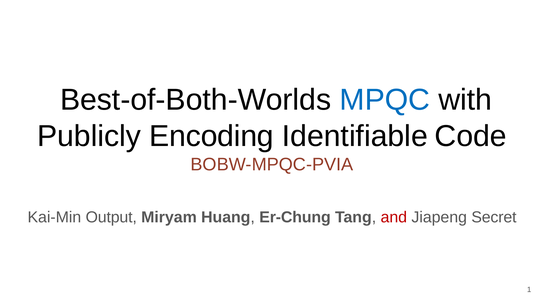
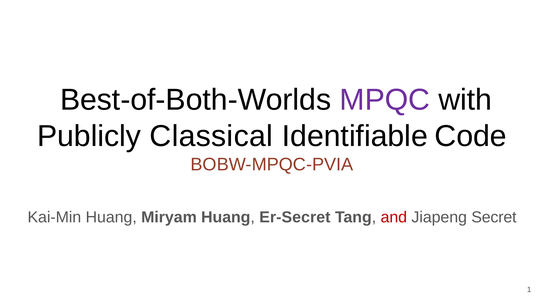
MPQC colour: blue -> purple (385, 100)
Encoding: Encoding -> Classical (211, 136)
Kai-Min Output: Output -> Huang (111, 217)
Er-Chung: Er-Chung -> Er-Secret (295, 217)
